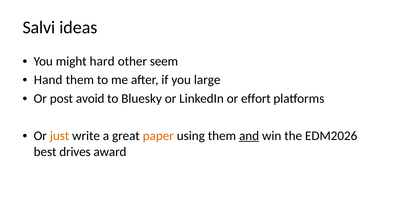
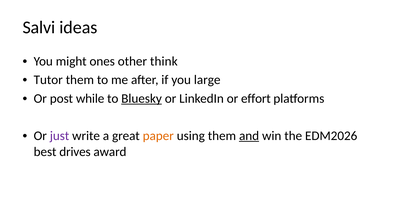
hard: hard -> ones (102, 61)
seem: seem -> think (164, 61)
Hand: Hand -> Tutor (48, 80)
avoid: avoid -> while (90, 98)
Bluesky underline: none -> present (142, 98)
just colour: orange -> purple (60, 136)
